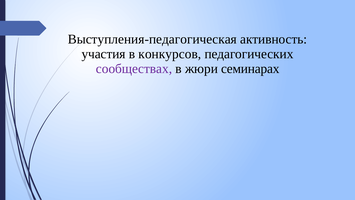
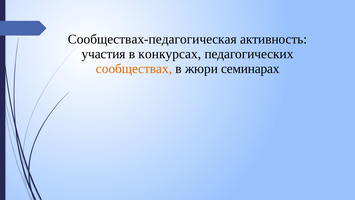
Выступления-педагогическая: Выступления-педагогическая -> Сообществах-педагогическая (152, 39)
конкурсов: конкурсов -> конкурсах (170, 54)
сообществах colour: purple -> orange (134, 69)
